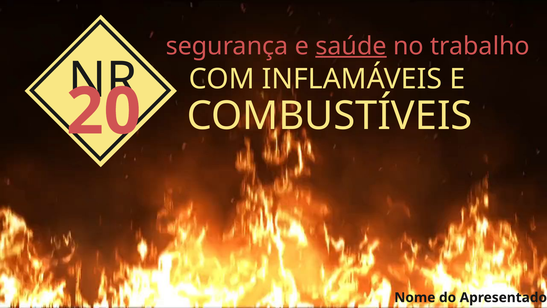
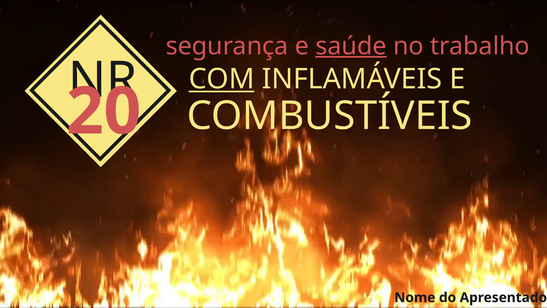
COM underline: none -> present (222, 79)
